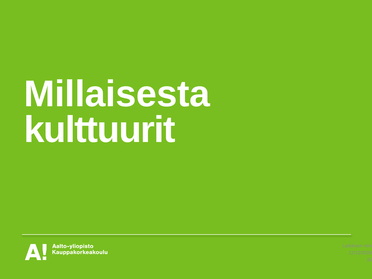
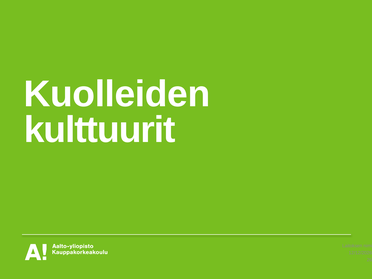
Millaisesta: Millaisesta -> Kuolleiden (117, 94)
